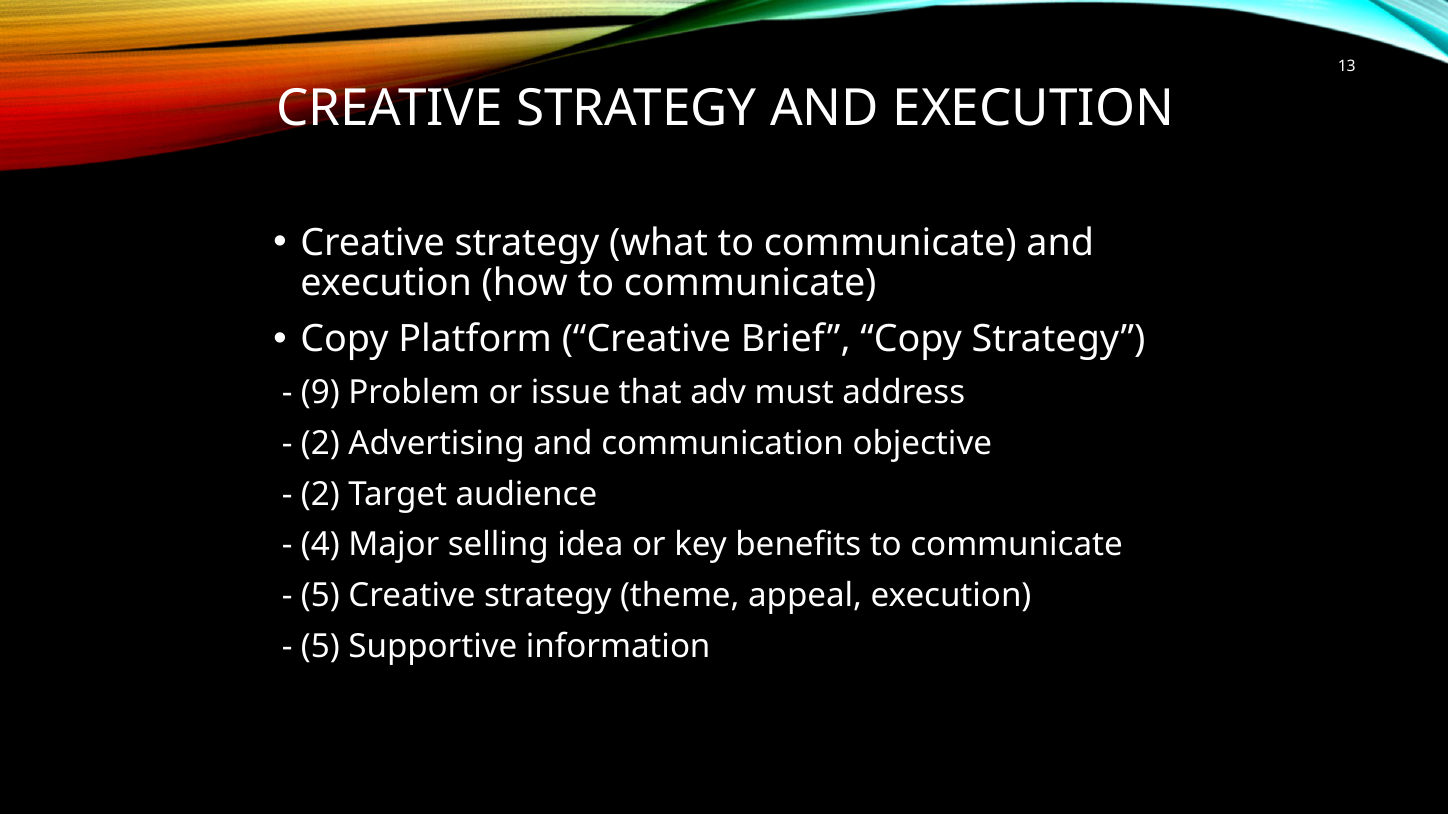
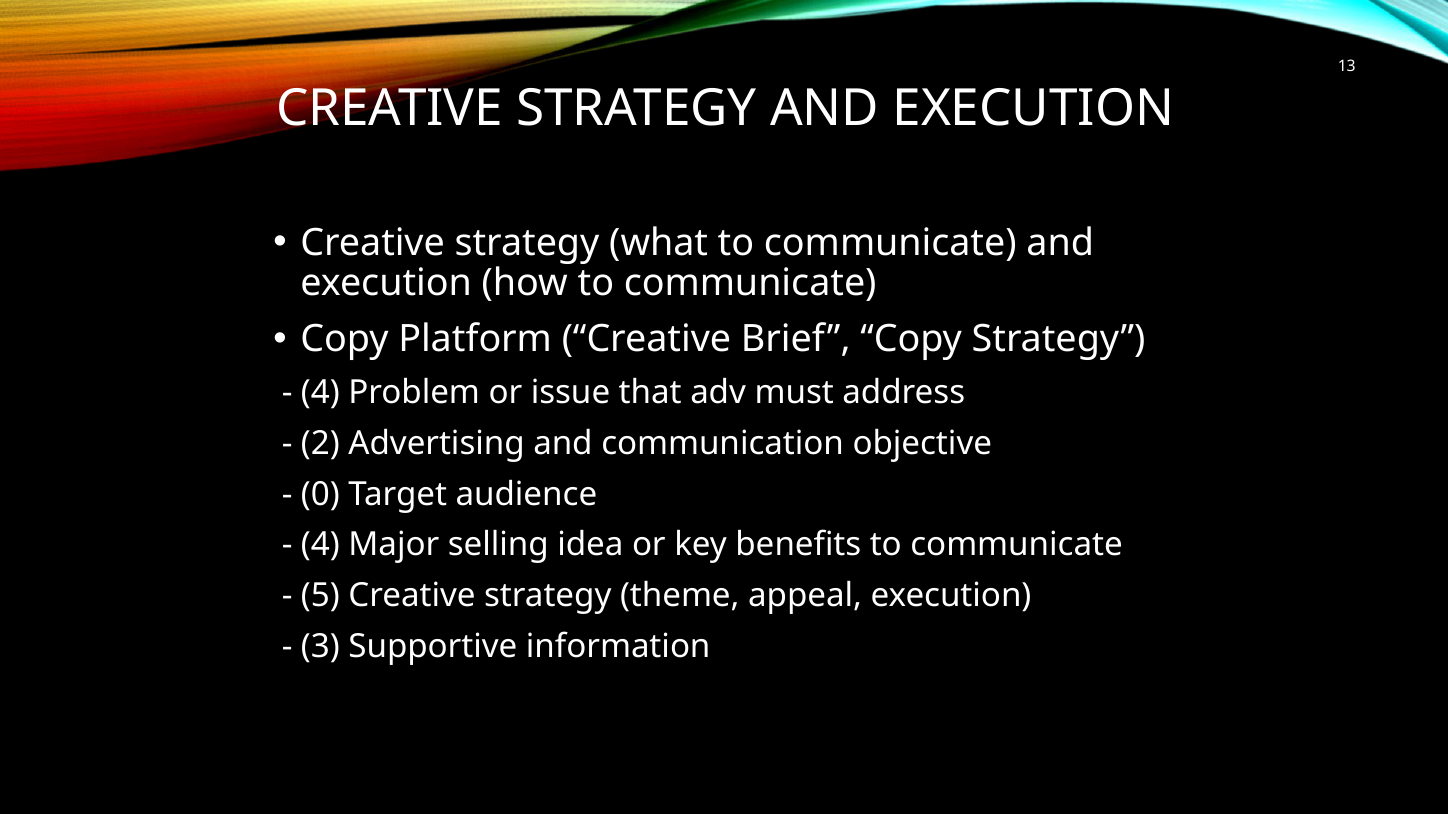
9: 9 -> 4 (320, 393)
2: 2 -> 0 (320, 494)
5: 5 -> 3 (320, 647)
